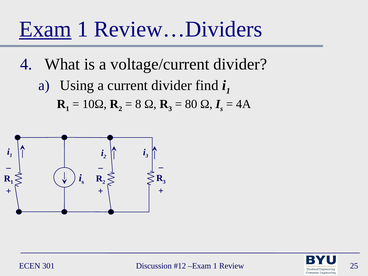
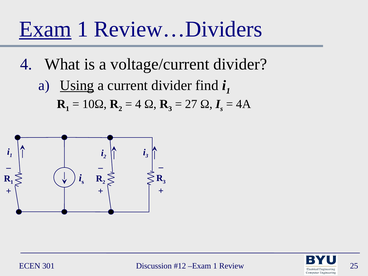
Using underline: none -> present (77, 85)
8: 8 -> 4 (138, 104)
80: 80 -> 27 (191, 104)
